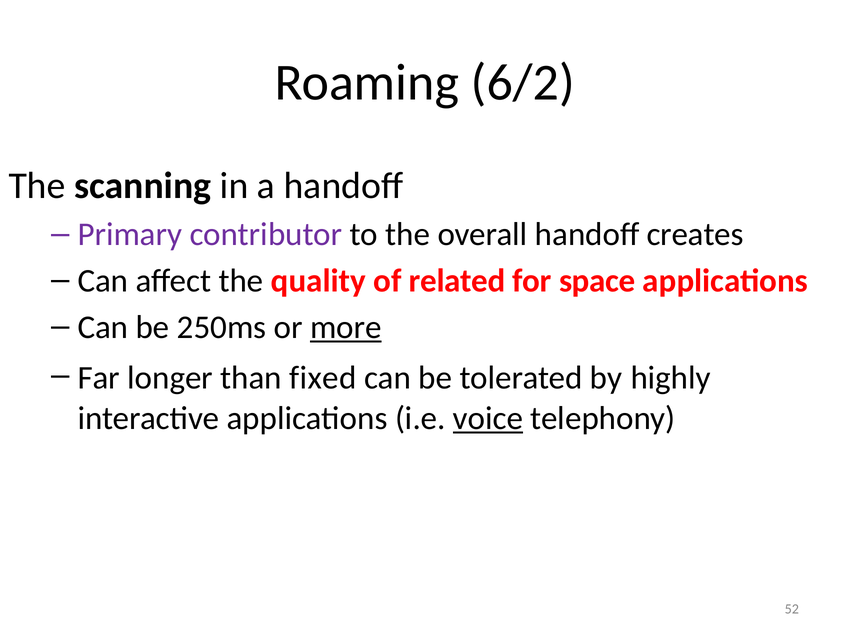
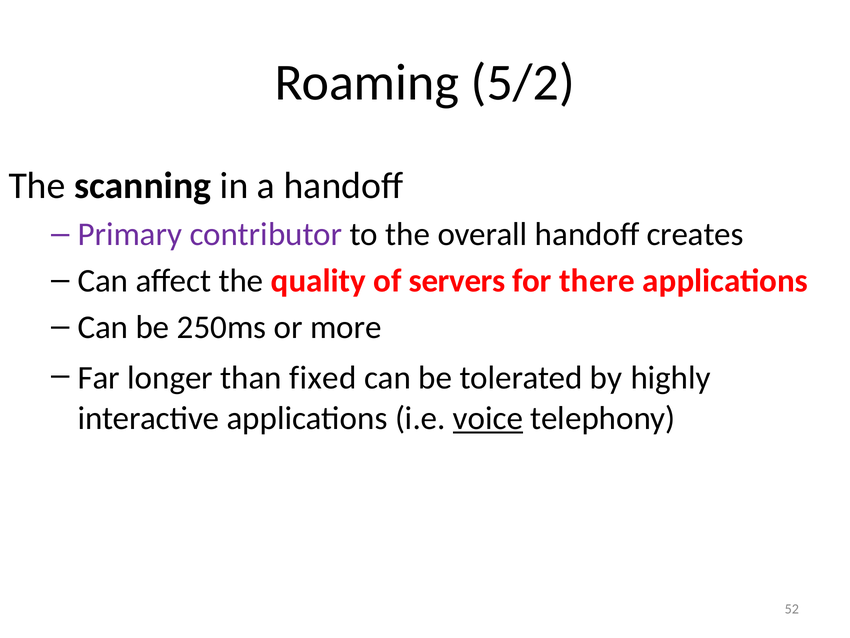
6/2: 6/2 -> 5/2 (523, 82)
related: related -> servers (457, 281)
space: space -> there (597, 281)
more underline: present -> none (346, 327)
